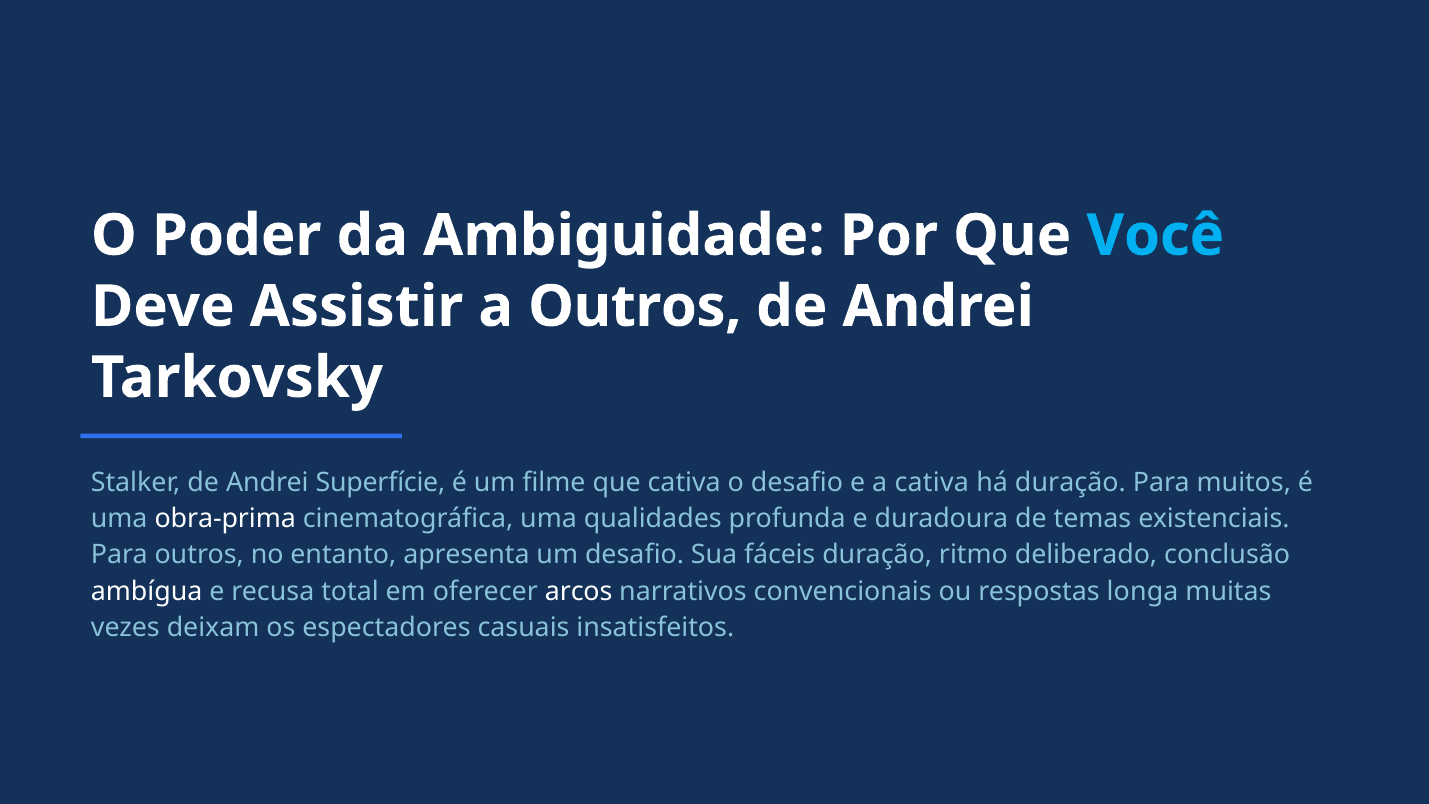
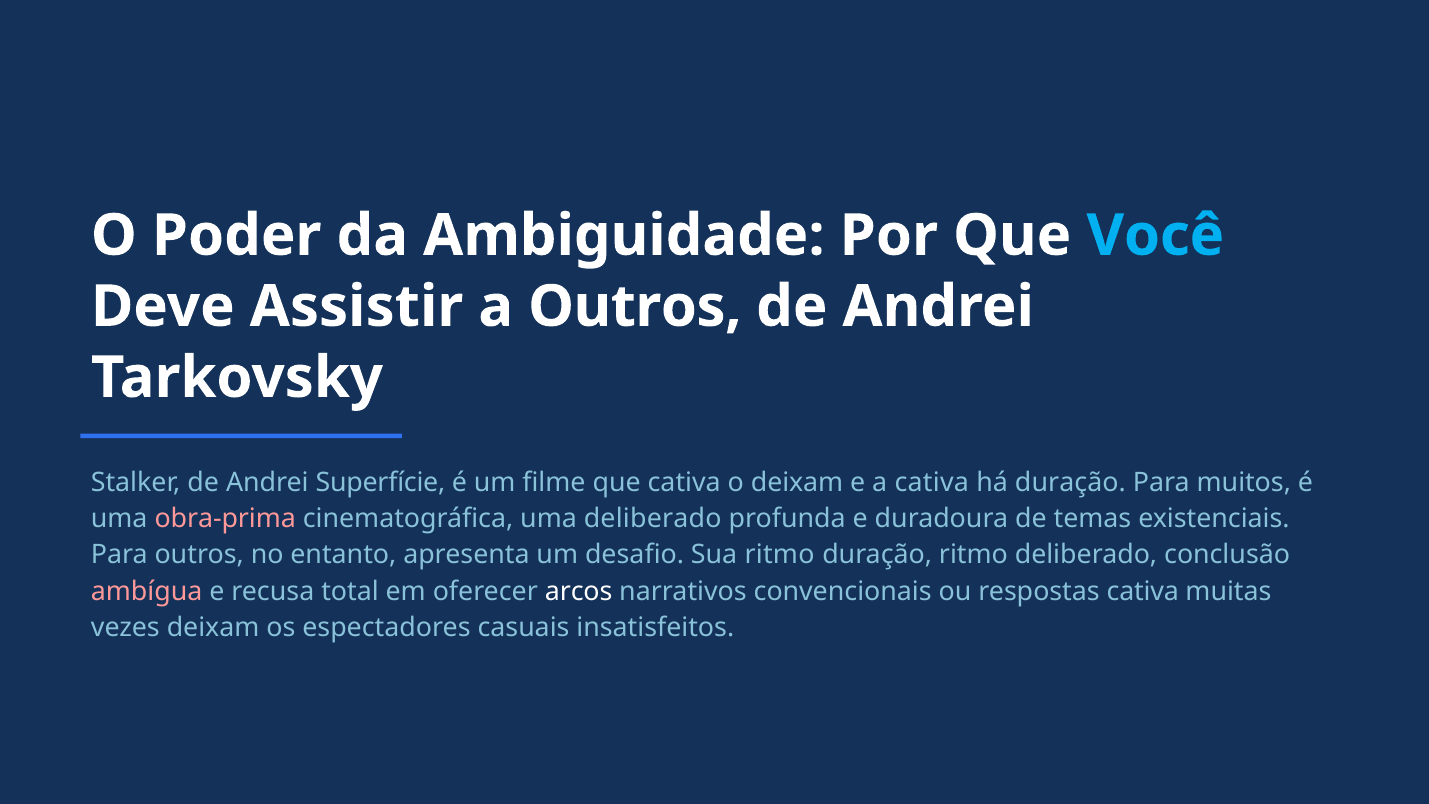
o desafio: desafio -> deixam (797, 482)
obra-prima colour: white -> pink (225, 519)
uma qualidades: qualidades -> deliberado (653, 519)
Sua fáceis: fáceis -> ritmo (779, 555)
ambígua colour: white -> pink (147, 591)
respostas longa: longa -> cativa (1143, 591)
